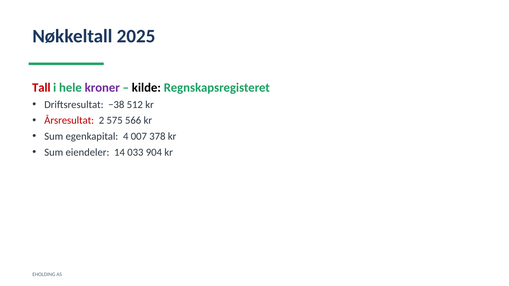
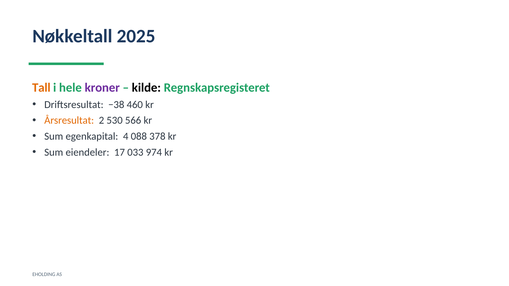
Tall colour: red -> orange (41, 88)
512: 512 -> 460 (135, 105)
Årsresultat colour: red -> orange (69, 121)
575: 575 -> 530 (115, 121)
007: 007 -> 088 (139, 136)
14: 14 -> 17 (119, 152)
904: 904 -> 974 (154, 152)
